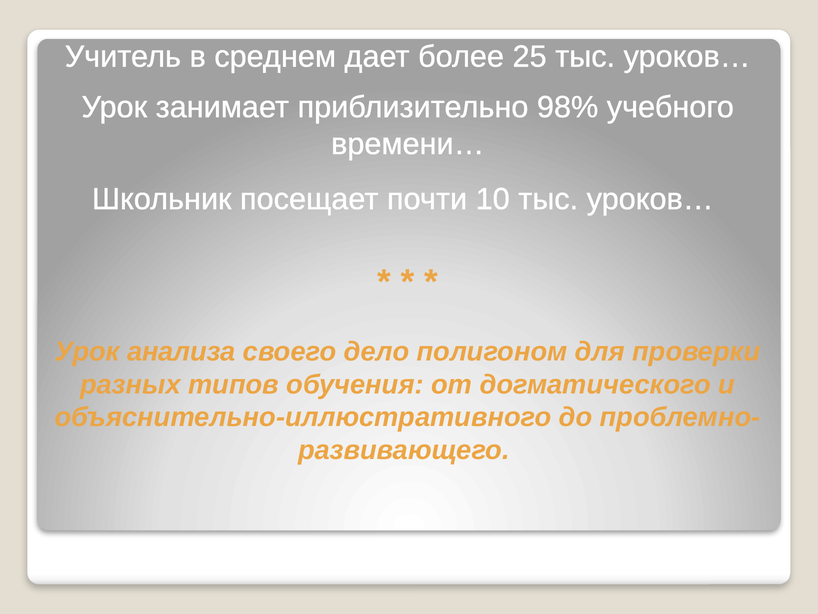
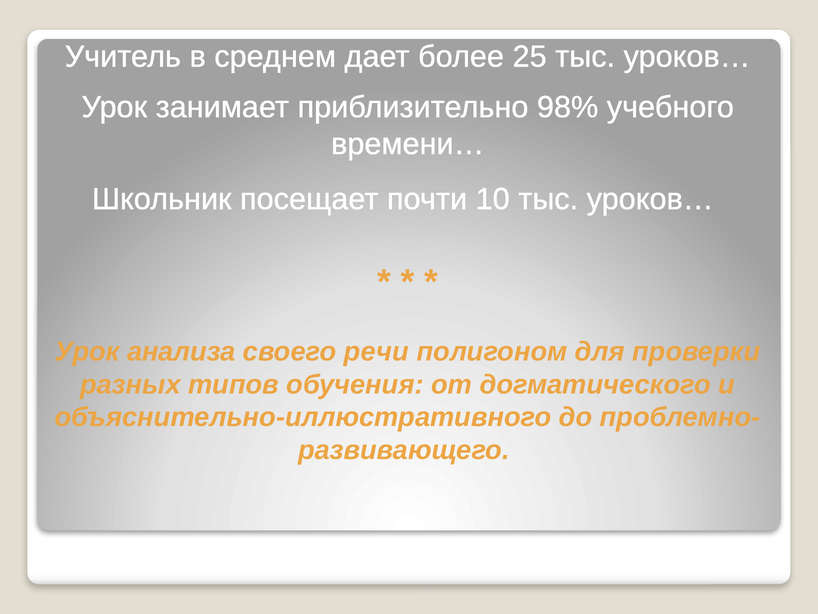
дело: дело -> речи (376, 352)
